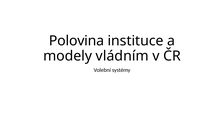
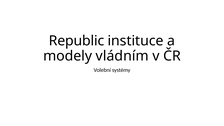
Polovina: Polovina -> Republic (77, 41)
